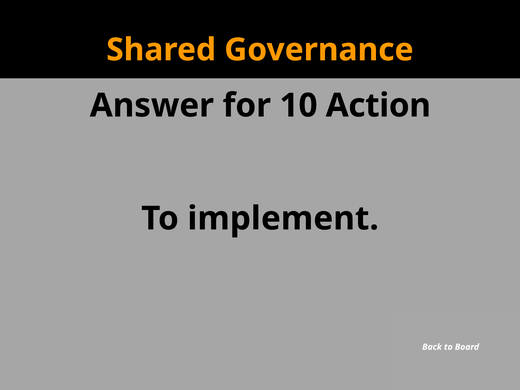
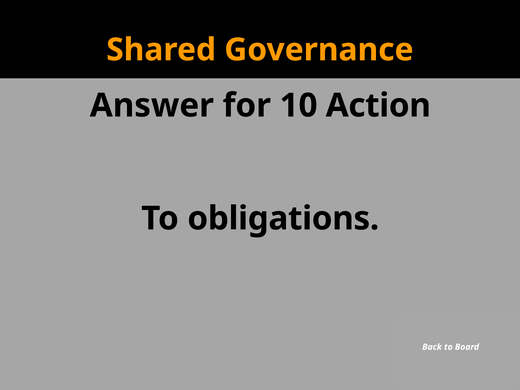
implement: implement -> obligations (283, 219)
